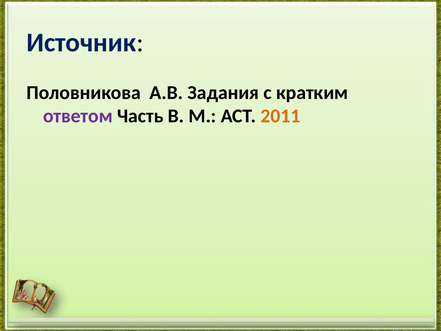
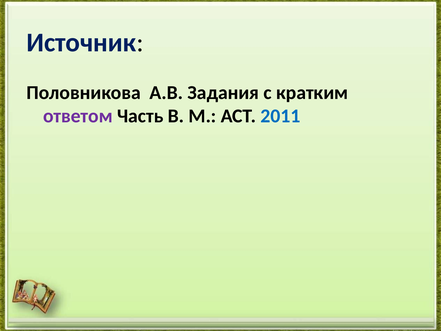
2011 colour: orange -> blue (280, 116)
